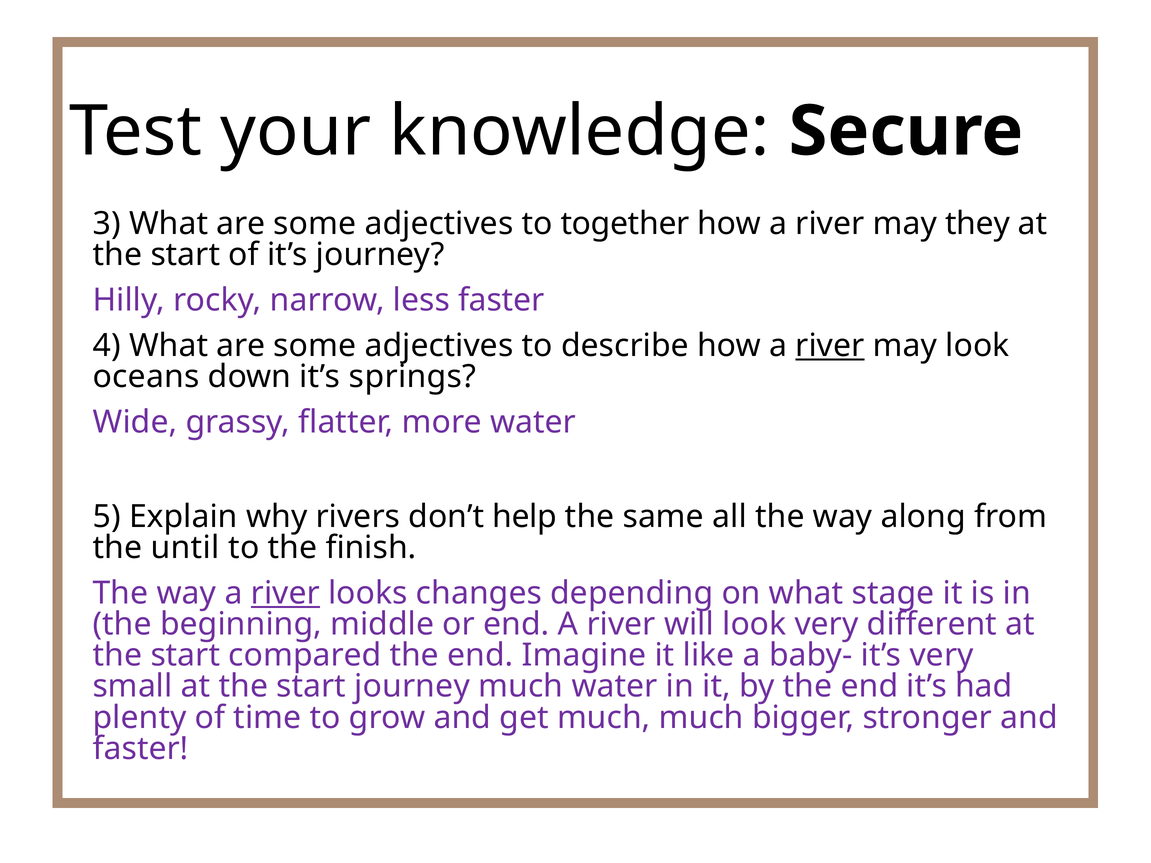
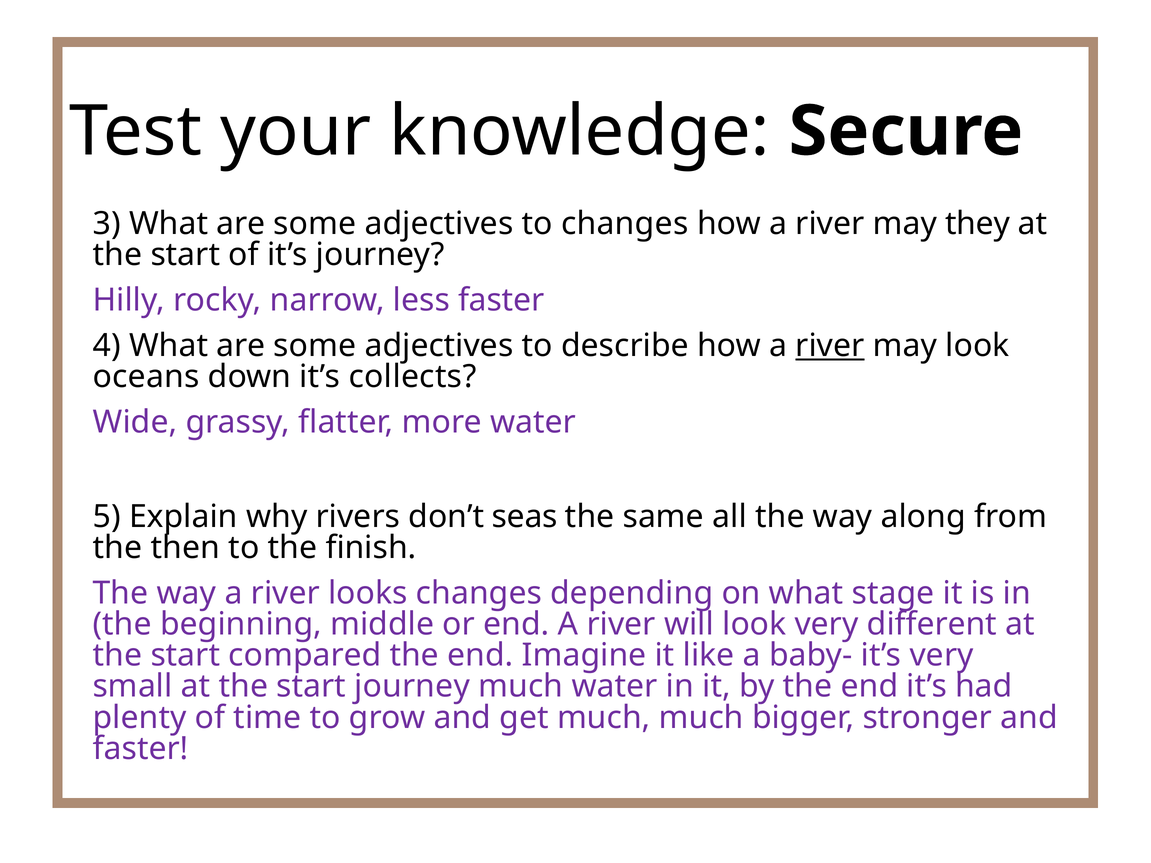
to together: together -> changes (625, 224)
springs: springs -> collects (413, 377)
help: help -> seas (525, 517)
until: until -> then (185, 548)
river underline: present -> none (285, 593)
